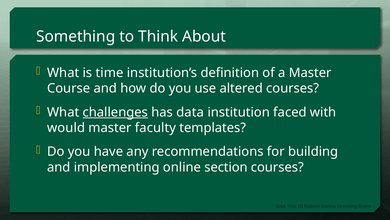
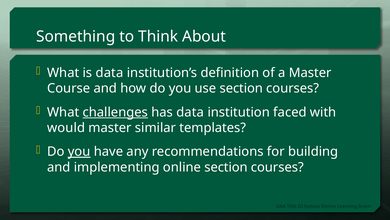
is time: time -> data (109, 73)
use altered: altered -> section (241, 88)
faculty: faculty -> similar (155, 127)
you underline: none -> present (79, 151)
